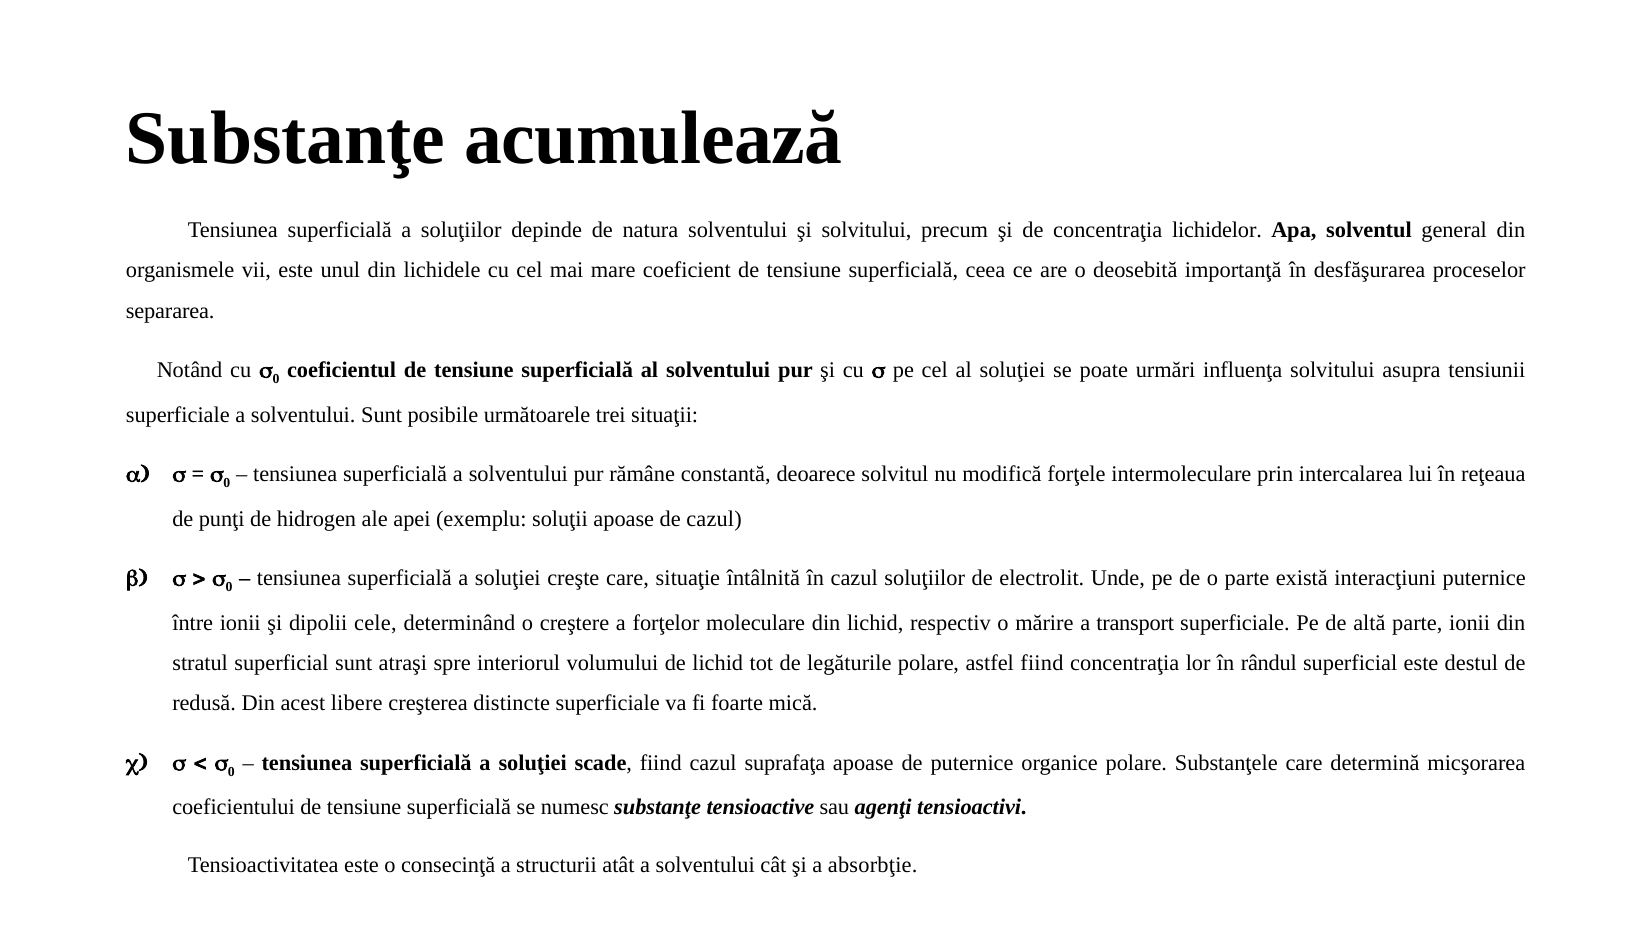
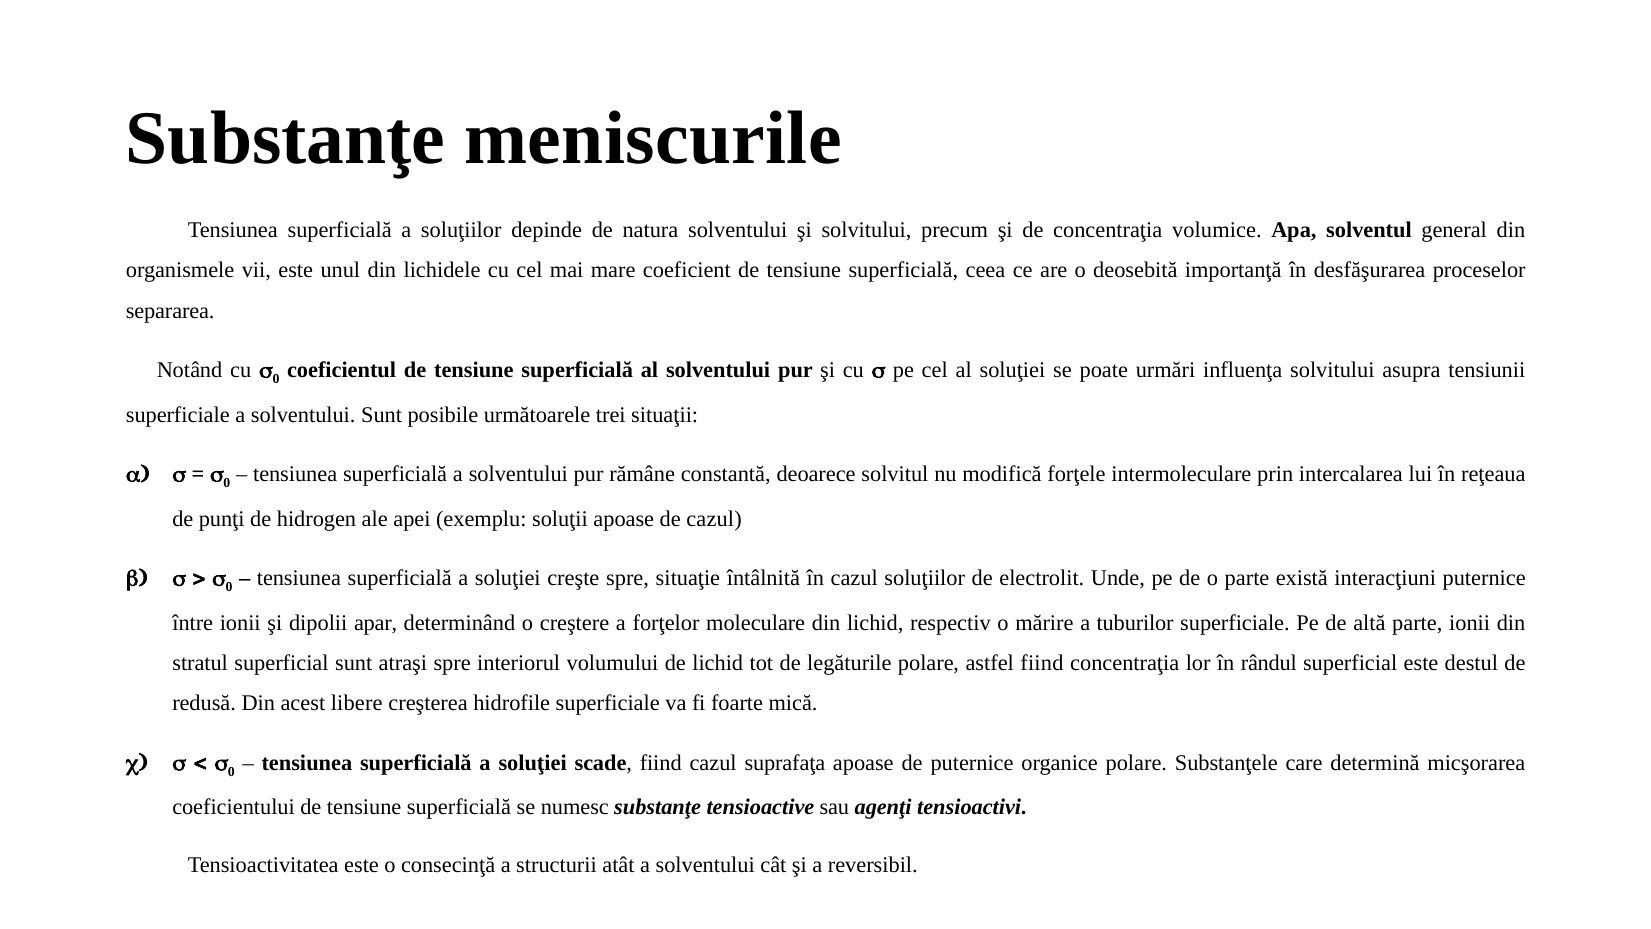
acumulează: acumulează -> meniscurile (653, 139)
lichidelor: lichidelor -> volumice (1217, 230)
creşte care: care -> spre (628, 578)
cele: cele -> apar (376, 623)
transport: transport -> tuburilor (1135, 623)
distincte: distincte -> hidrofile (512, 703)
absorbţie: absorbţie -> reversibil (873, 865)
